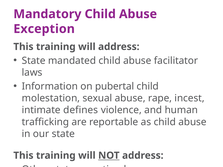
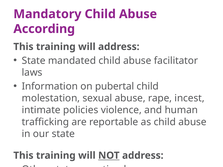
Exception: Exception -> According (44, 29)
defines: defines -> policies (81, 110)
